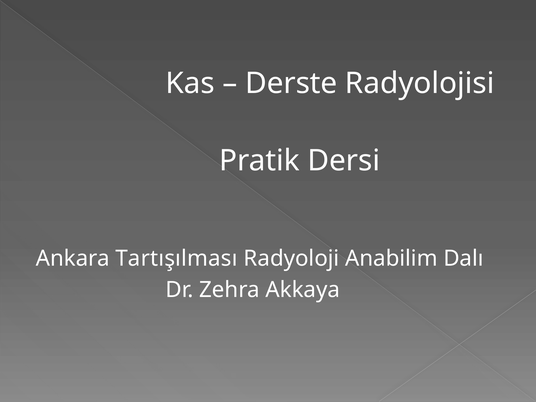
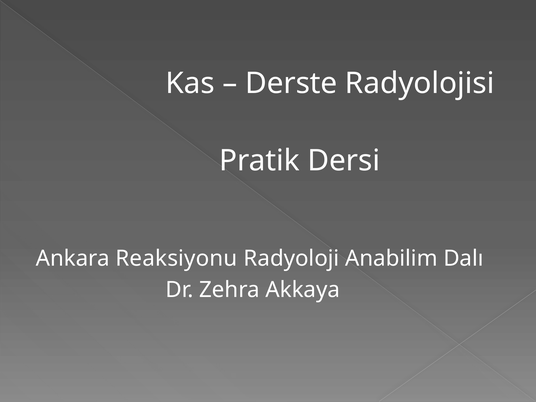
Tartışılması: Tartışılması -> Reaksiyonu (176, 258)
